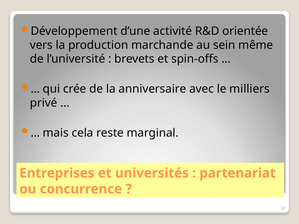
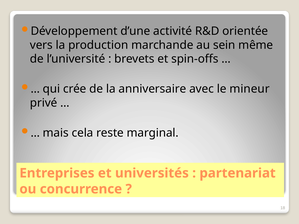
milliers: milliers -> mineur (250, 89)
